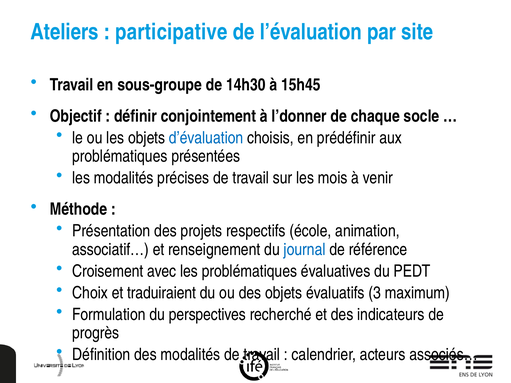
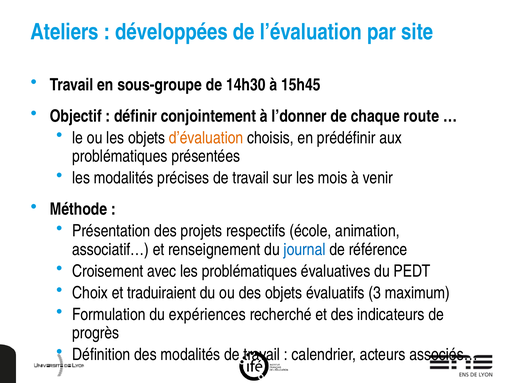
participative: participative -> développées (172, 32)
socle: socle -> route (421, 116)
d’évaluation colour: blue -> orange (206, 138)
perspectives: perspectives -> expériences (207, 315)
